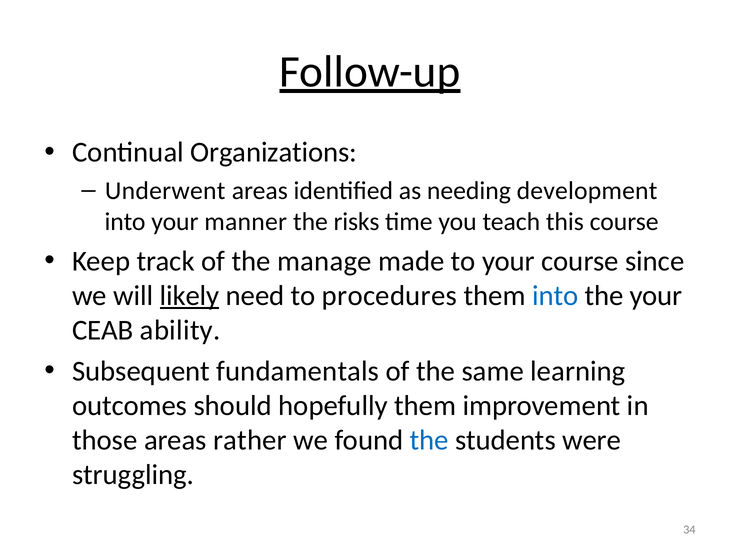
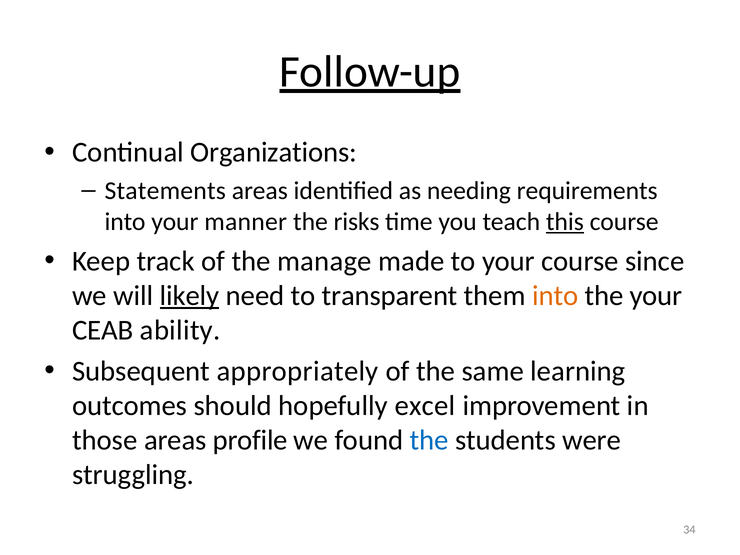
Underwent: Underwent -> Statements (165, 191)
development: development -> requirements (587, 191)
this underline: none -> present (565, 222)
procedures: procedures -> transparent (390, 296)
into colour: blue -> orange (555, 296)
fundamentals: fundamentals -> appropriately (298, 371)
hopefully them: them -> excel (425, 406)
rather: rather -> profile (250, 440)
